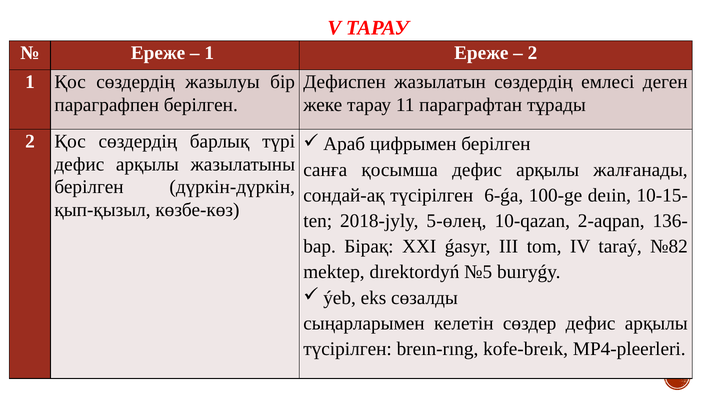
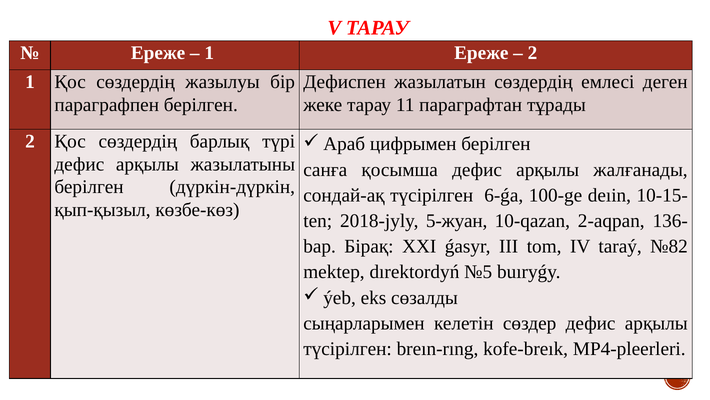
5-өлең: 5-өлең -> 5-жуан (457, 221)
